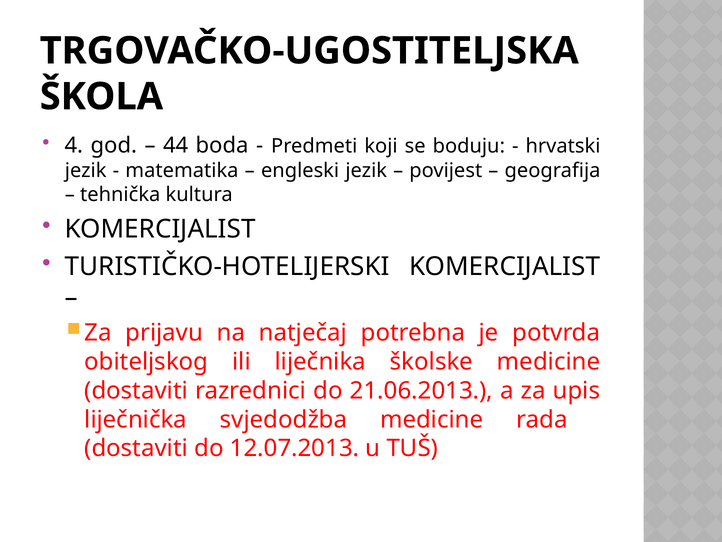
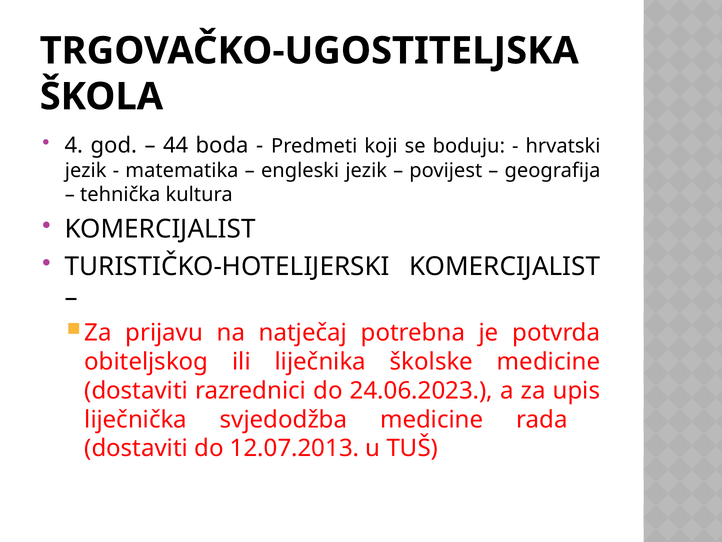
21.06.2013: 21.06.2013 -> 24.06.2023 (421, 390)
